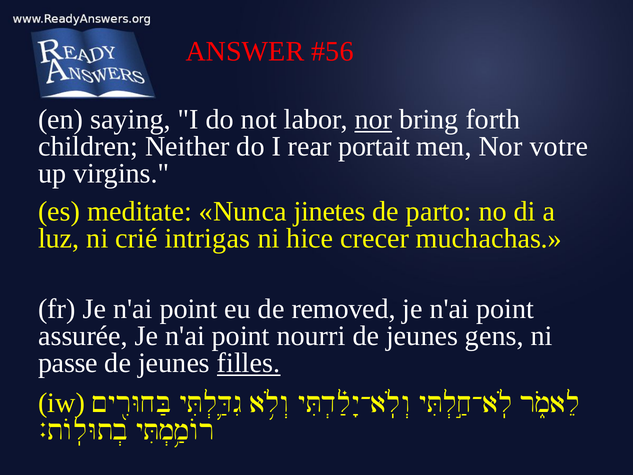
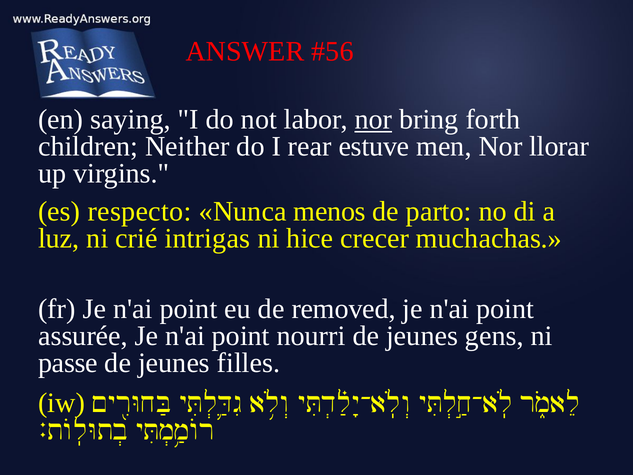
portait: portait -> estuve (374, 147)
votre: votre -> llorar (559, 147)
meditate: meditate -> respecto (139, 211)
jinetes: jinetes -> menos (330, 211)
filles underline: present -> none (249, 363)
